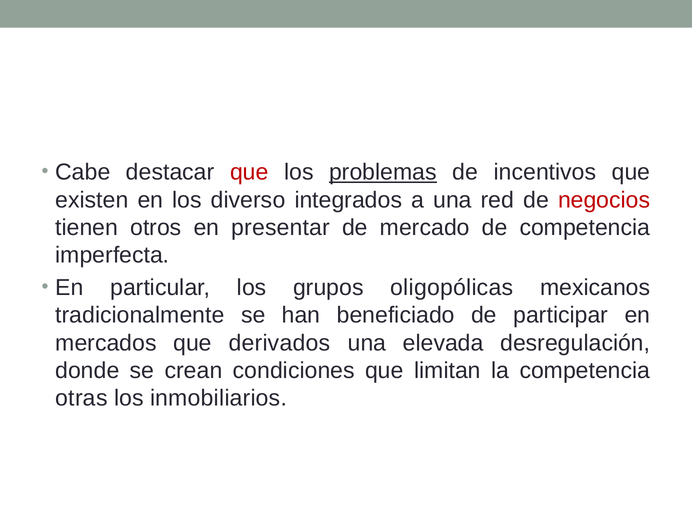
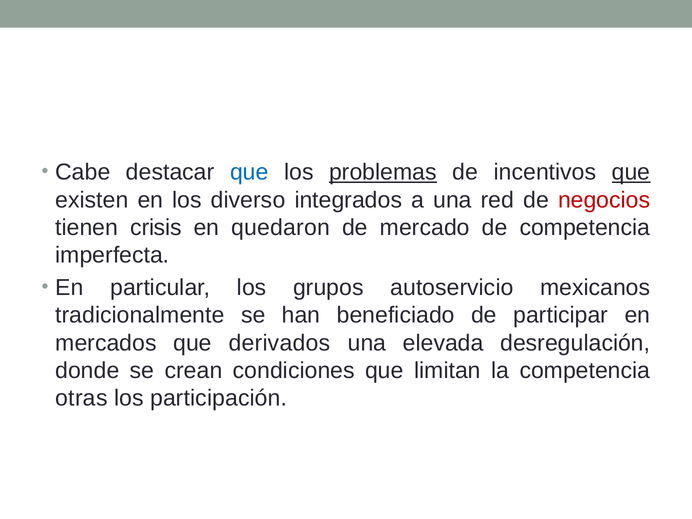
que colour: red -> blue (249, 172)
que underline: none -> present (631, 172)
otros: otros -> crisis (156, 228)
presentar: presentar -> quedaron (281, 228)
oligopólicas: oligopólicas -> autoservicio (452, 288)
inmobiliarios: inmobiliarios -> participación (219, 398)
